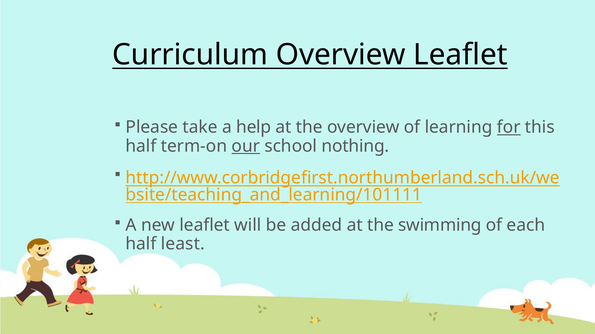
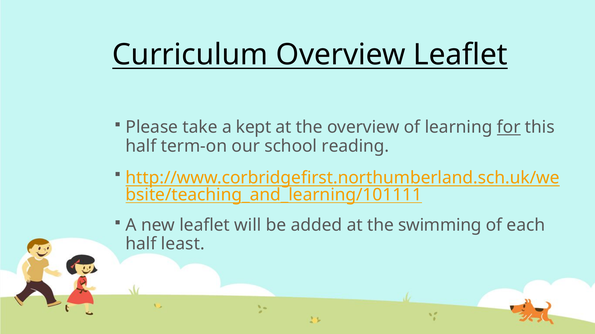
help: help -> kept (254, 128)
our underline: present -> none (246, 146)
nothing: nothing -> reading (355, 146)
